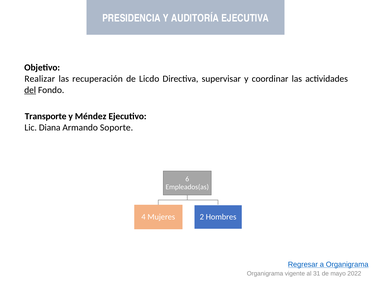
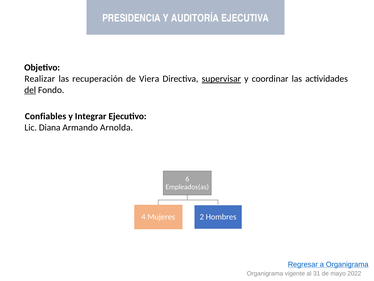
Licdo: Licdo -> Viera (149, 79)
supervisar underline: none -> present (221, 79)
Transporte: Transporte -> Confiables (46, 116)
Méndez: Méndez -> Integrar (91, 116)
Soporte: Soporte -> Arnolda (117, 127)
